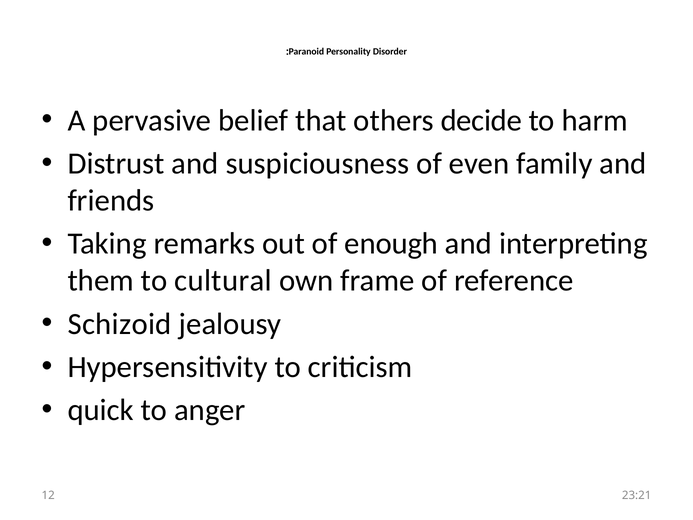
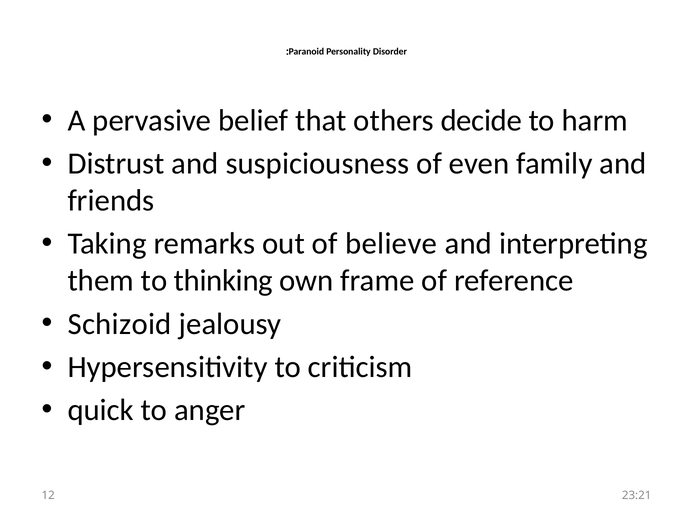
enough: enough -> believe (391, 244)
cultural: cultural -> thinking (223, 281)
